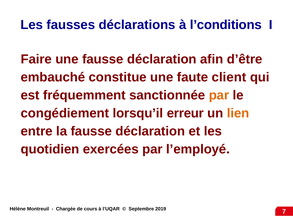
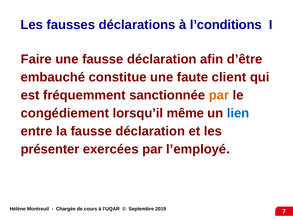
erreur: erreur -> même (185, 113)
lien colour: orange -> blue (238, 113)
quotidien: quotidien -> présenter (50, 149)
